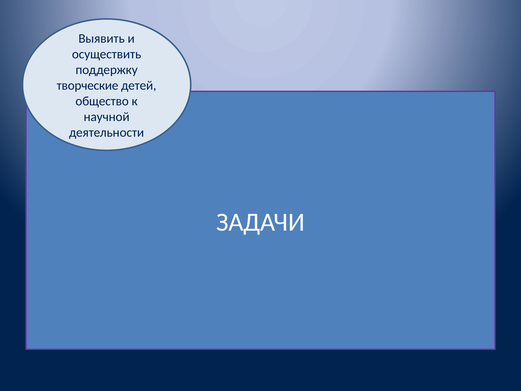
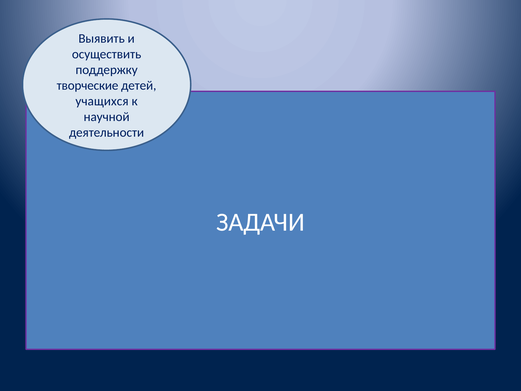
общество: общество -> учащихся (102, 101)
